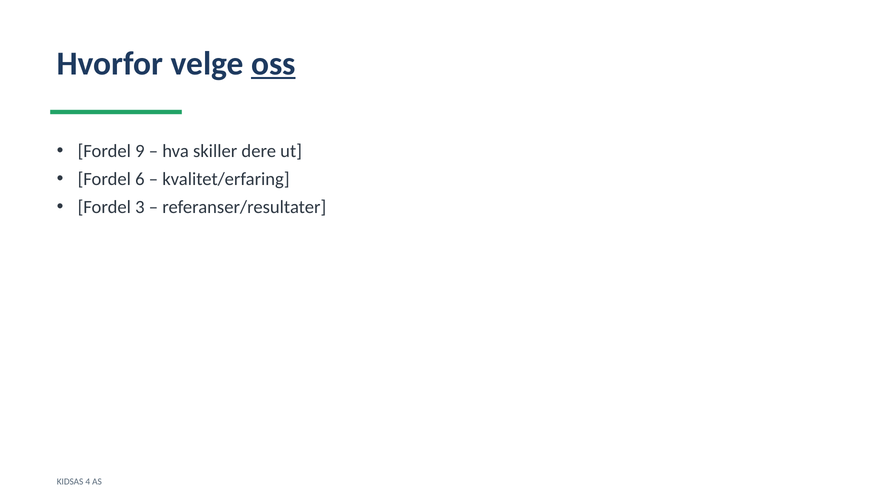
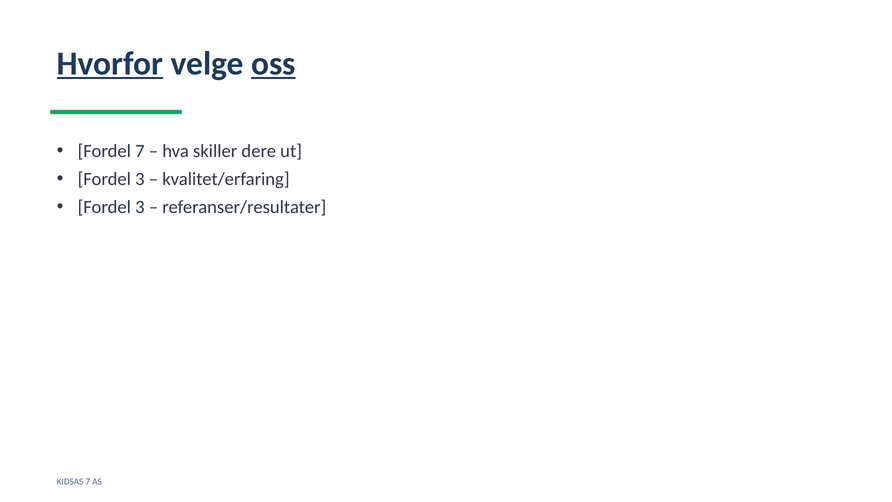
Hvorfor underline: none -> present (110, 64)
Fordel 9: 9 -> 7 (140, 151)
6: 6 -> 3 (140, 179)
KIDSAS 4: 4 -> 7 (88, 481)
